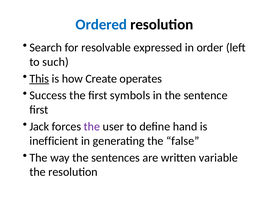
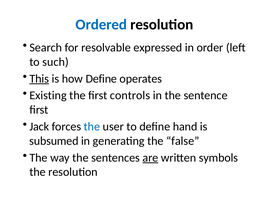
how Create: Create -> Define (101, 79)
Success: Success -> Existing (48, 95)
symbols: symbols -> controls (130, 95)
the colour: purple -> blue (92, 126)
inefficient: inefficient -> subsumed (54, 141)
are underline: none -> present (150, 157)
variable: variable -> symbols (218, 157)
